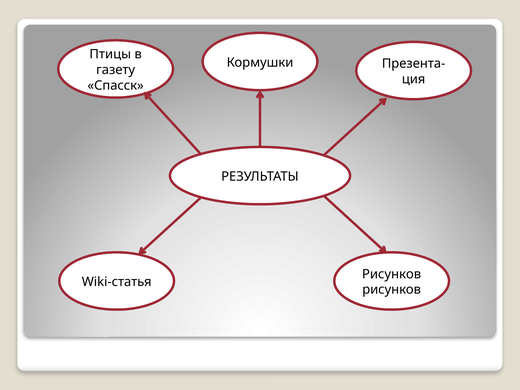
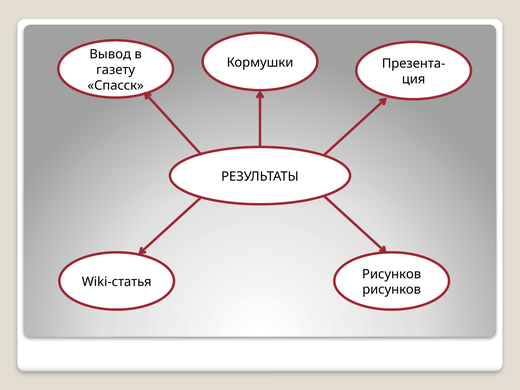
Птицы: Птицы -> Вывод (110, 54)
